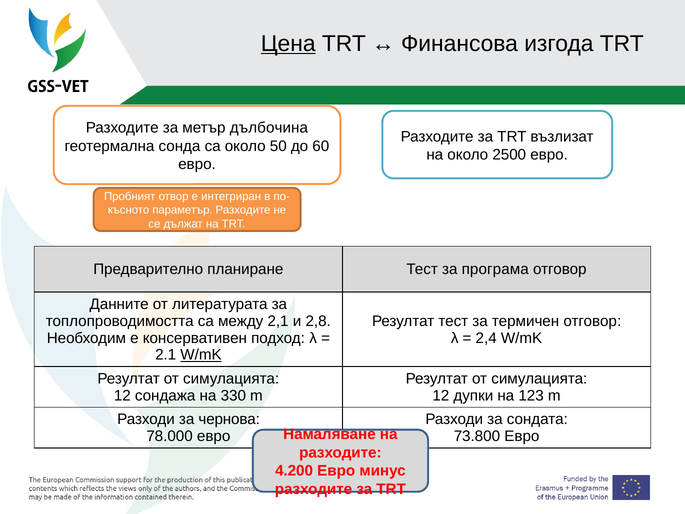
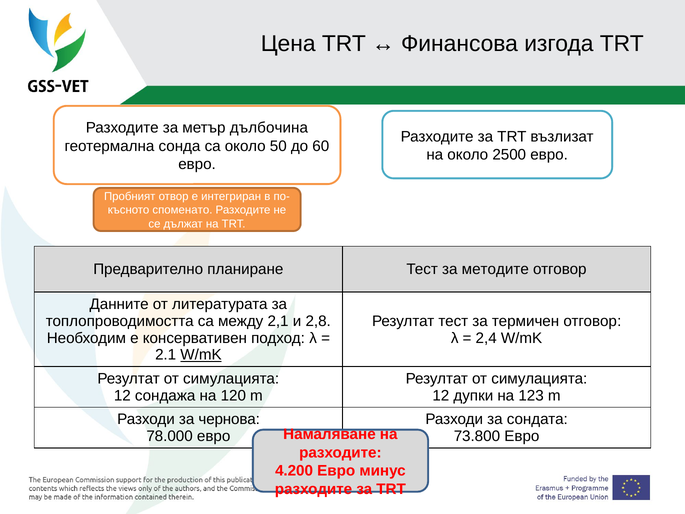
Цена underline: present -> none (288, 44)
параметър: параметър -> споменато (182, 210)
програма: програма -> методите (495, 269)
330: 330 -> 120 (233, 395)
